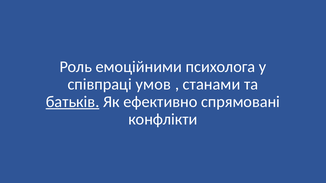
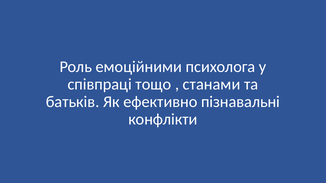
умов: умов -> тощо (153, 84)
батьків underline: present -> none (73, 102)
спрямовані: спрямовані -> пізнавальні (241, 102)
